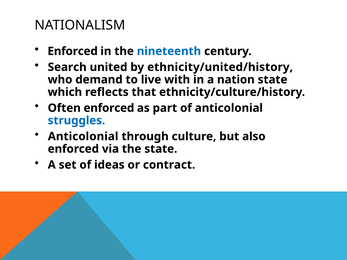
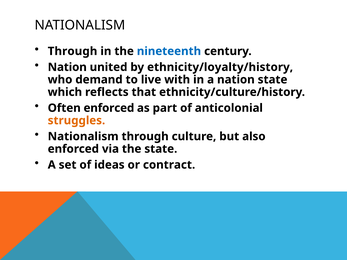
Enforced: Enforced -> Through (73, 51)
Search: Search -> Nation (67, 67)
ethnicity/united/history: ethnicity/united/history -> ethnicity/loyalty/history (220, 67)
struggles colour: blue -> orange (76, 121)
Anticolonial: Anticolonial -> Nationalism (83, 137)
